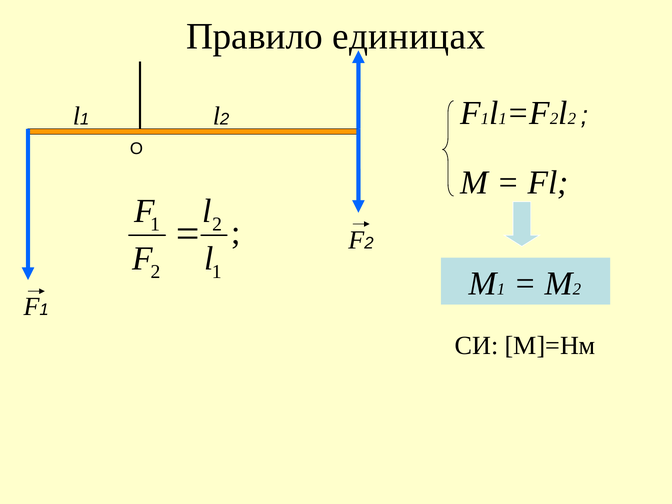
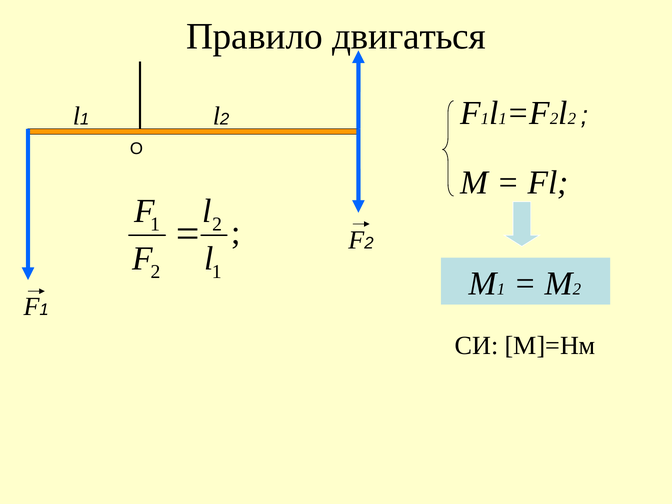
единицах: единицах -> двигаться (409, 36)
